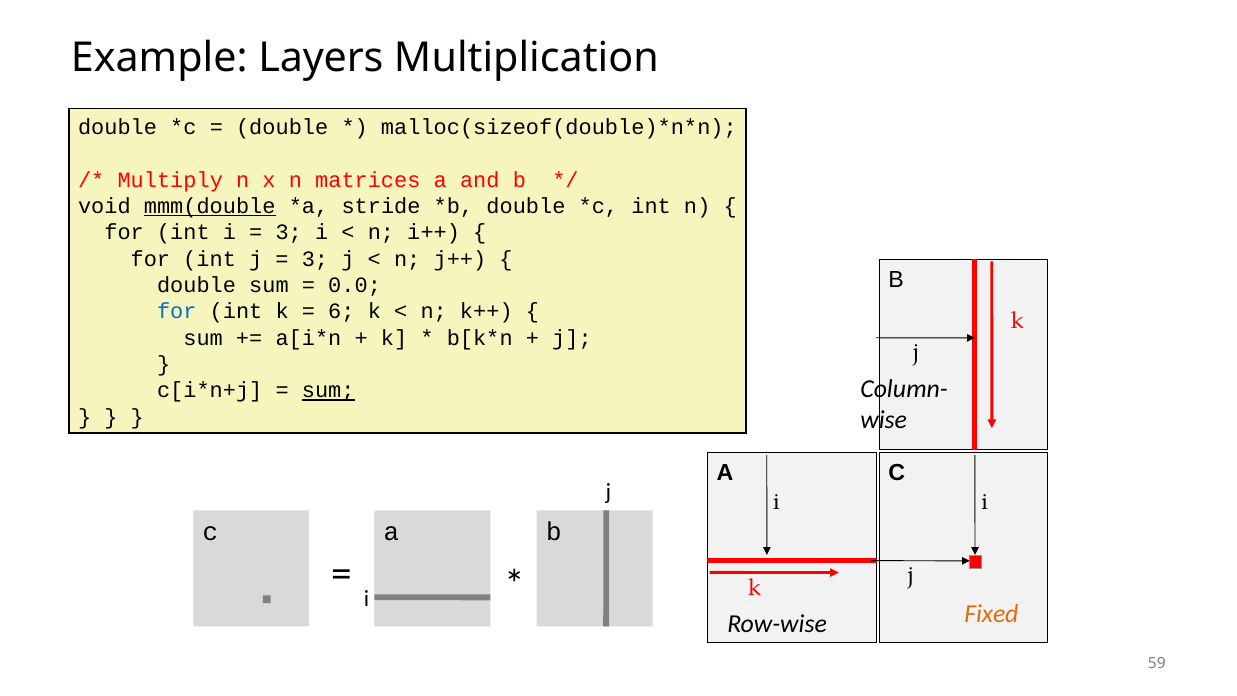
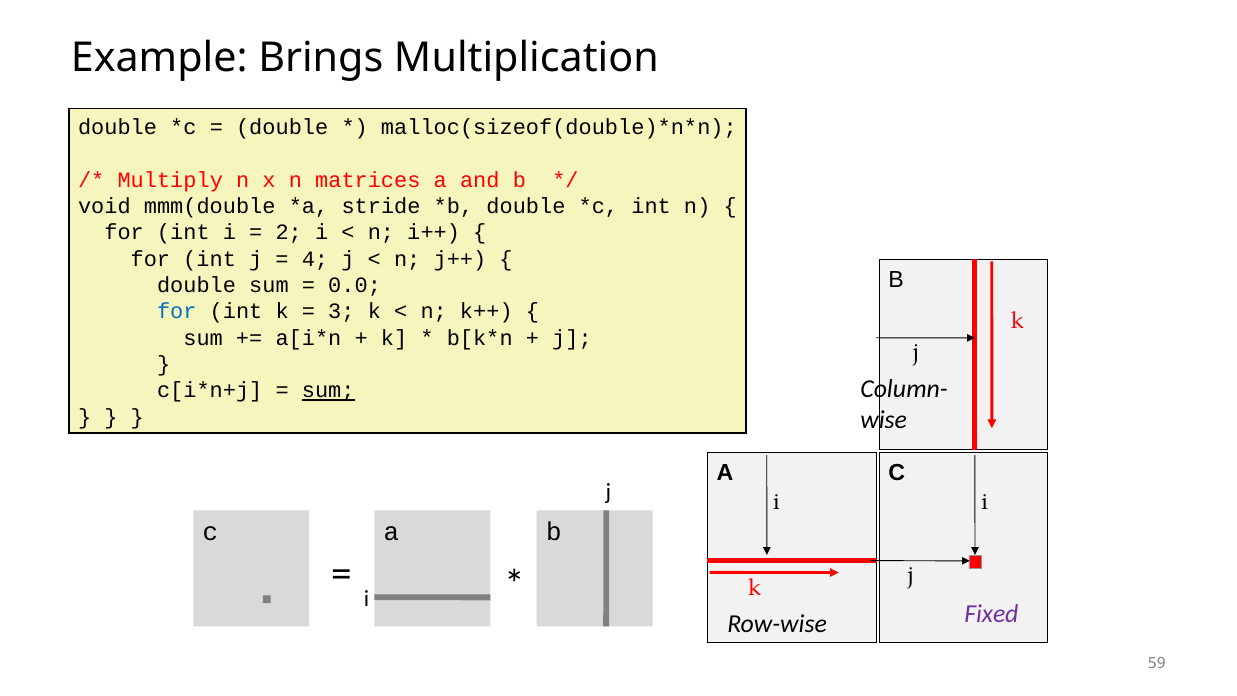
Layers: Layers -> Brings (321, 58)
mmm(double underline: present -> none (210, 206)
3: 3 -> 2 (289, 233)
3: 3 -> 4 (315, 259)
6: 6 -> 3 (341, 312)
Fixed colour: orange -> purple (991, 614)
